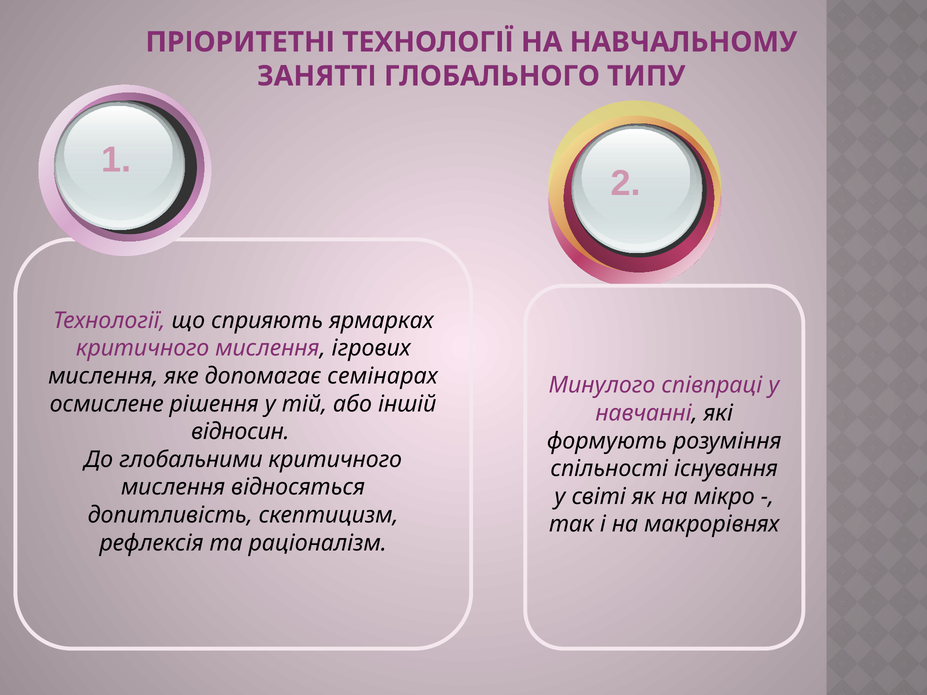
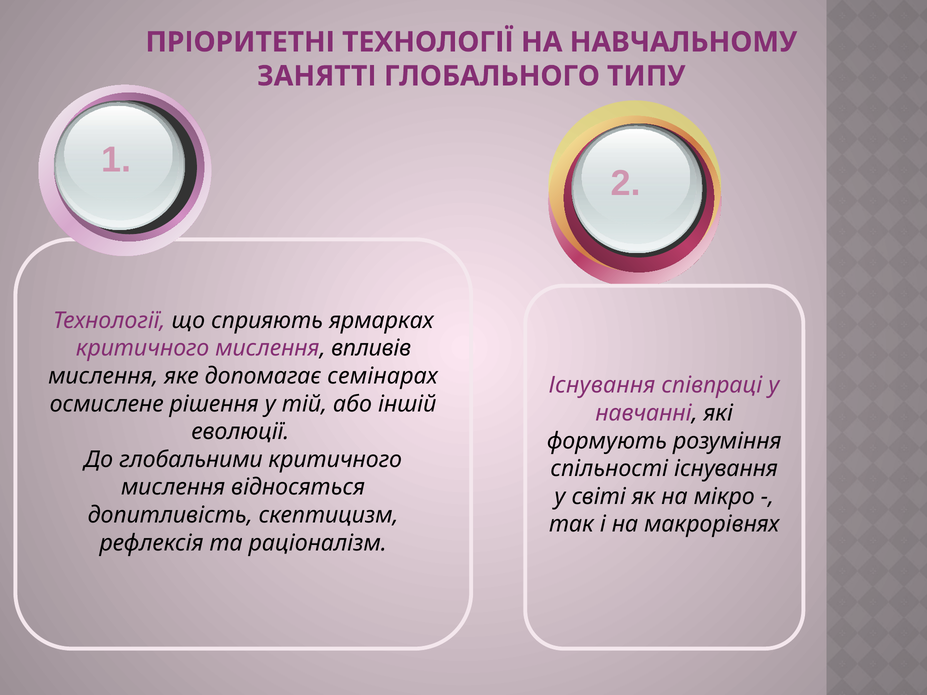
ігрових: ігрових -> впливів (371, 348)
Минулого: Минулого -> Існування (602, 385)
відносин: відносин -> еволюції (240, 432)
